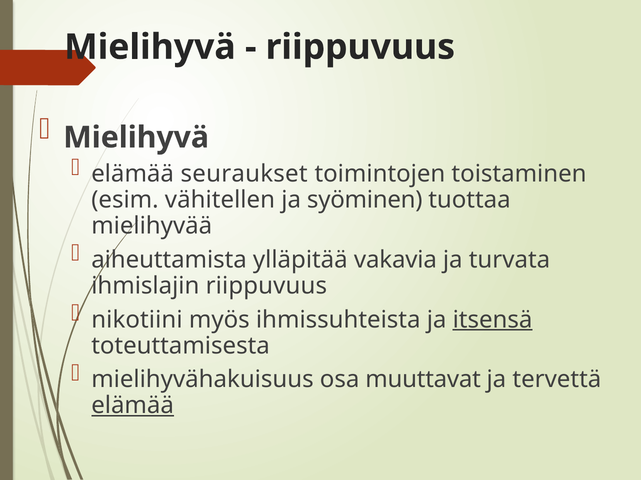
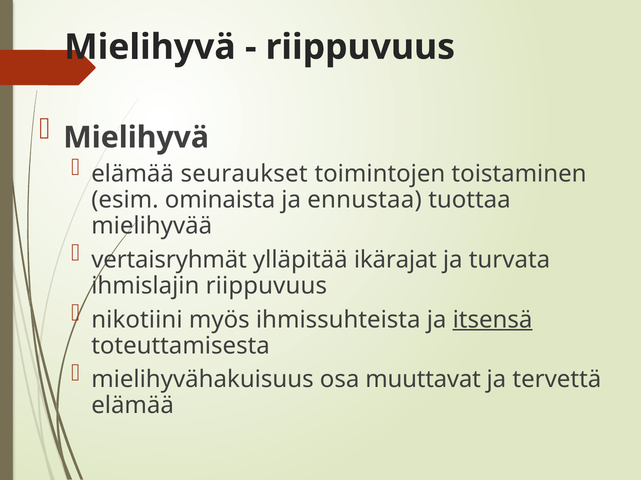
vähitellen: vähitellen -> ominaista (220, 200)
syöminen: syöminen -> ennustaa (365, 200)
aiheuttamista: aiheuttamista -> vertaisryhmät (169, 260)
vakavia: vakavia -> ikärajat (395, 260)
elämää underline: present -> none (133, 406)
